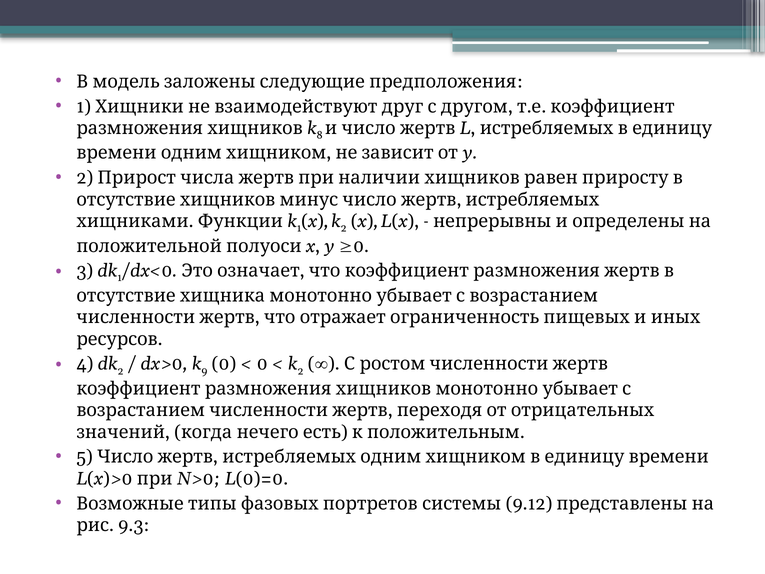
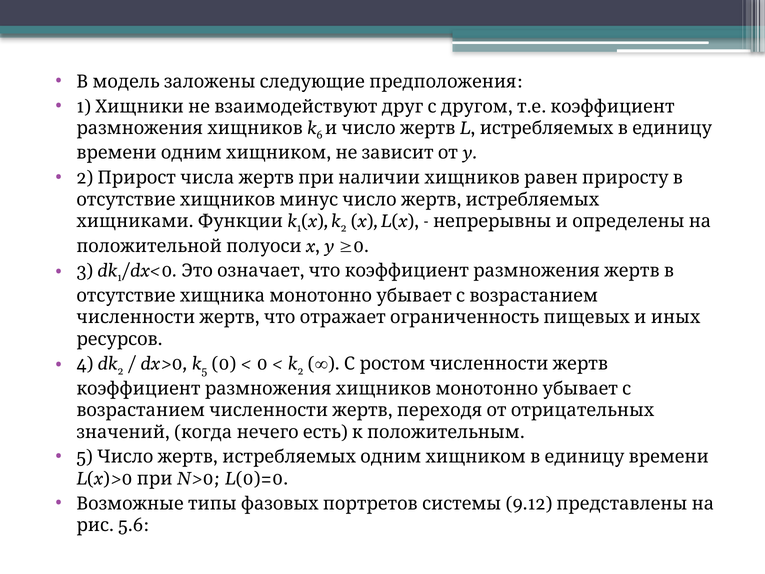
8: 8 -> 6 (320, 135)
9: 9 -> 5 (204, 371)
9.3: 9.3 -> 5.6 (134, 525)
